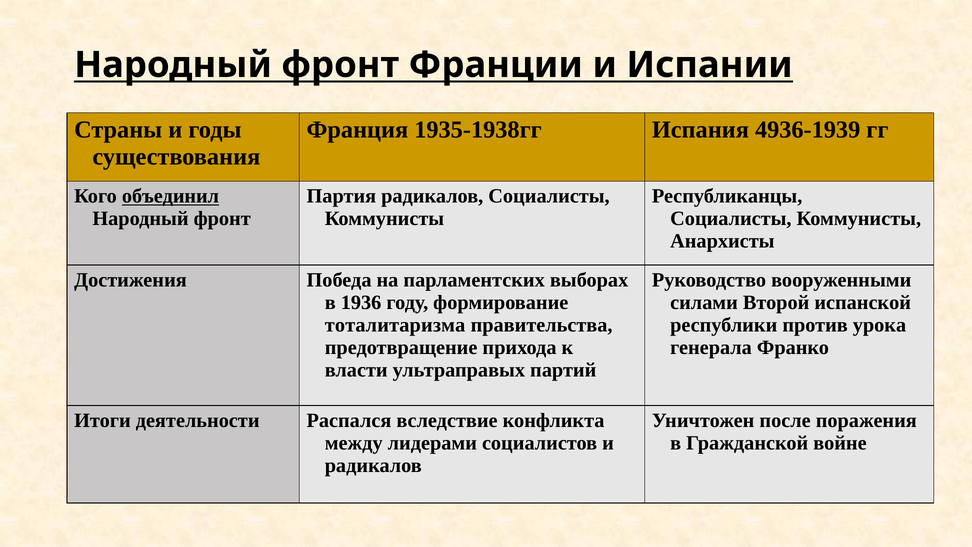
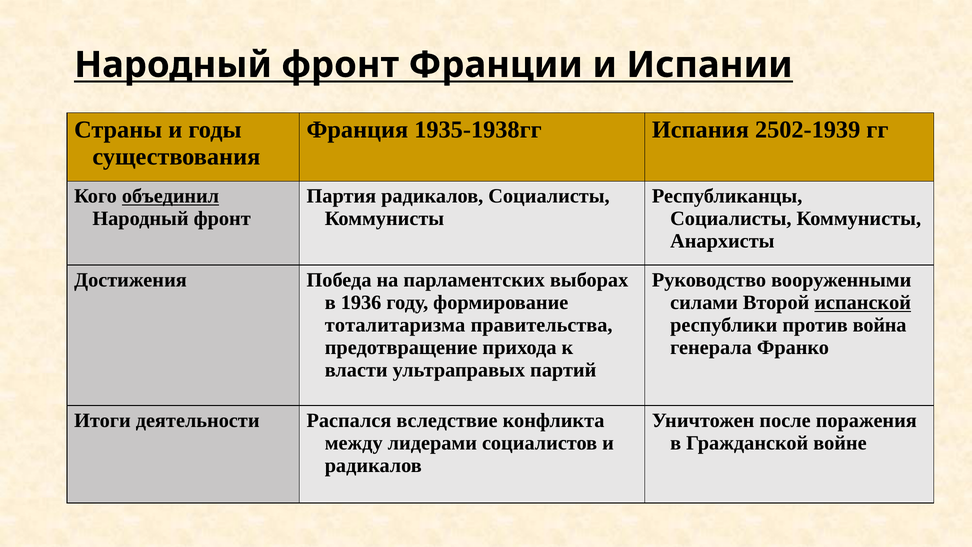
4936-1939: 4936-1939 -> 2502-1939 (808, 130)
испанской underline: none -> present (863, 303)
урока: урока -> война (880, 325)
